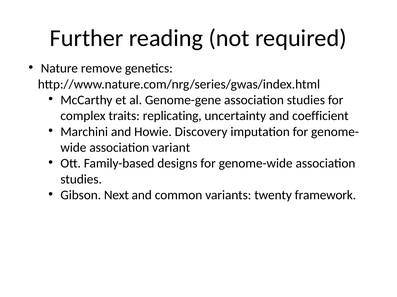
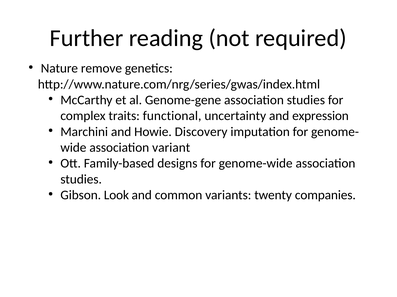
replicating: replicating -> functional (172, 116)
coefficient: coefficient -> expression (320, 116)
Next: Next -> Look (116, 196)
framework: framework -> companies (325, 196)
